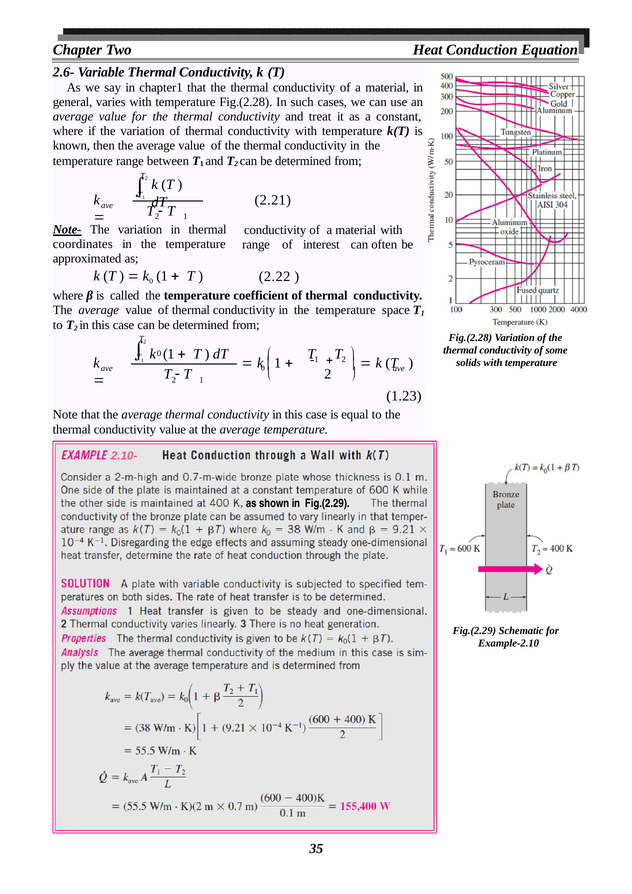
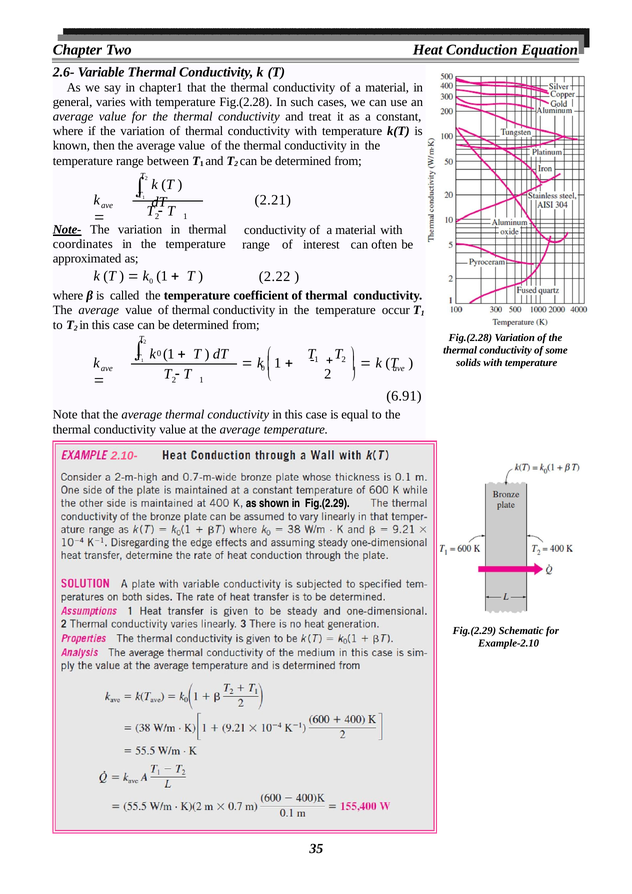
space: space -> occur (396, 310)
1.23: 1.23 -> 6.91 (404, 396)
